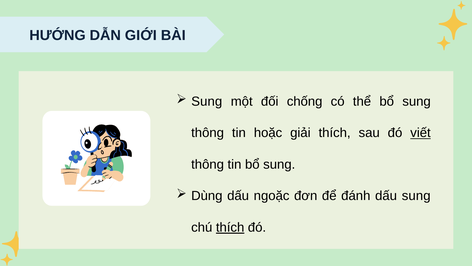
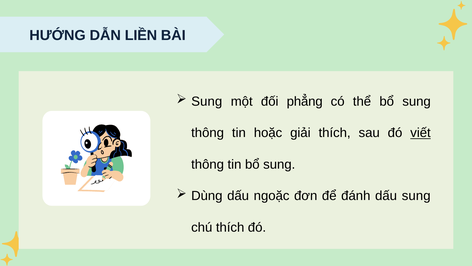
GIỚI: GIỚI -> LIỀN (141, 35)
chống: chống -> phẳng (305, 101)
thích underline: present -> none (230, 227)
